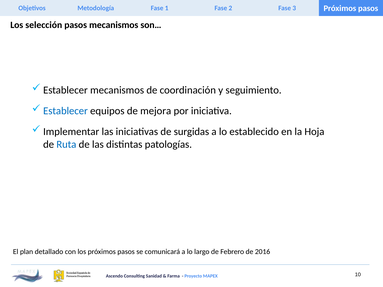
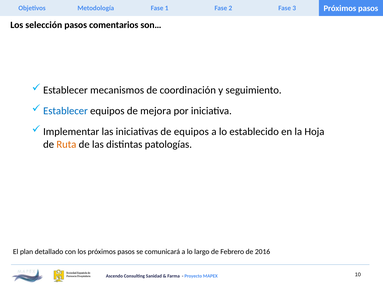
pasos mecanismos: mecanismos -> comentarios (114, 25)
de surgidas: surgidas -> equipos (191, 132)
Ruta colour: blue -> orange (66, 144)
